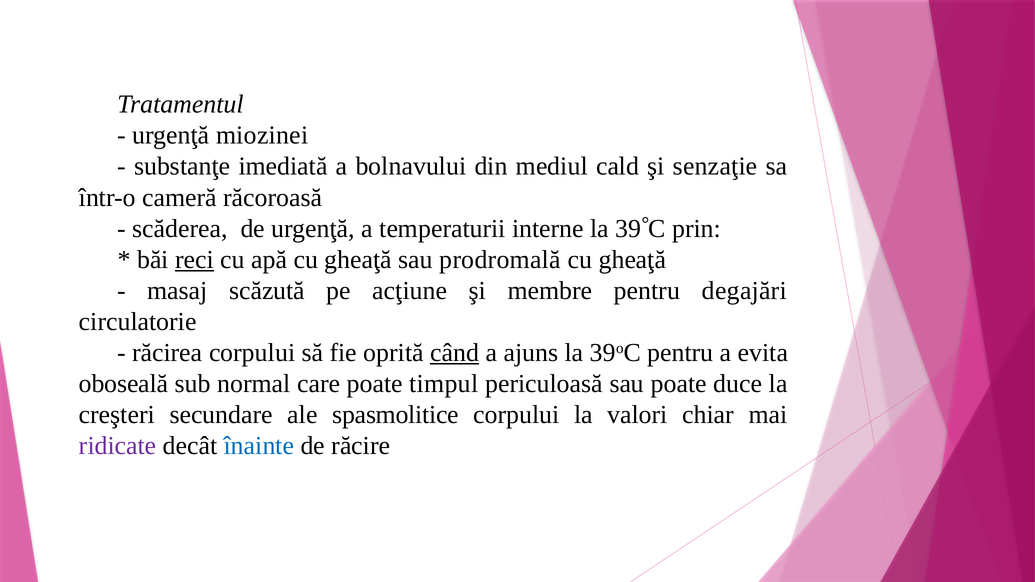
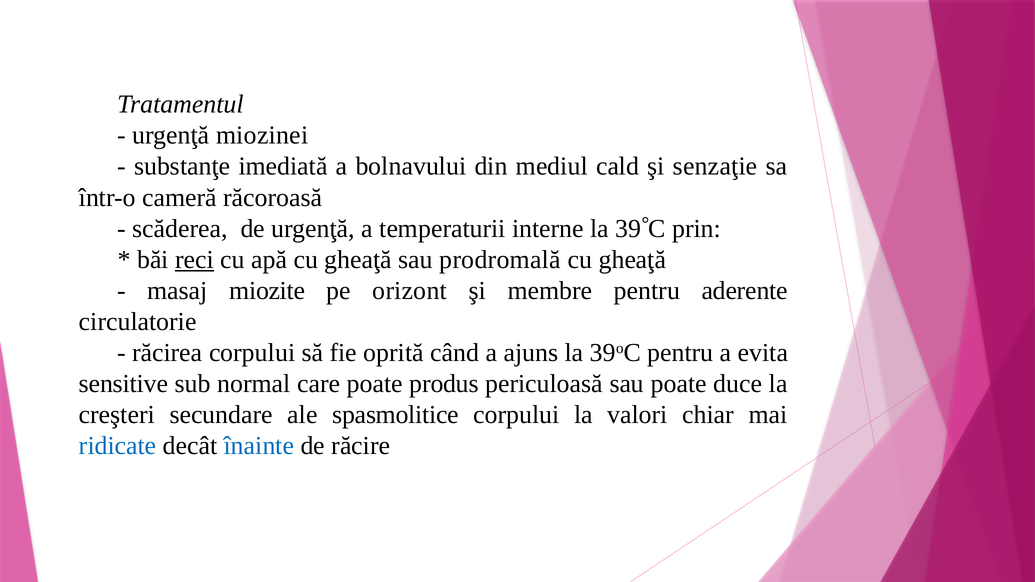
scăzută: scăzută -> miozite (267, 291)
acţiune: acţiune -> orizont (410, 291)
degajări: degajări -> aderente (745, 291)
când underline: present -> none (455, 353)
oboseală: oboseală -> sensitive (123, 384)
timpul: timpul -> produs (444, 384)
ridicate colour: purple -> blue (118, 446)
